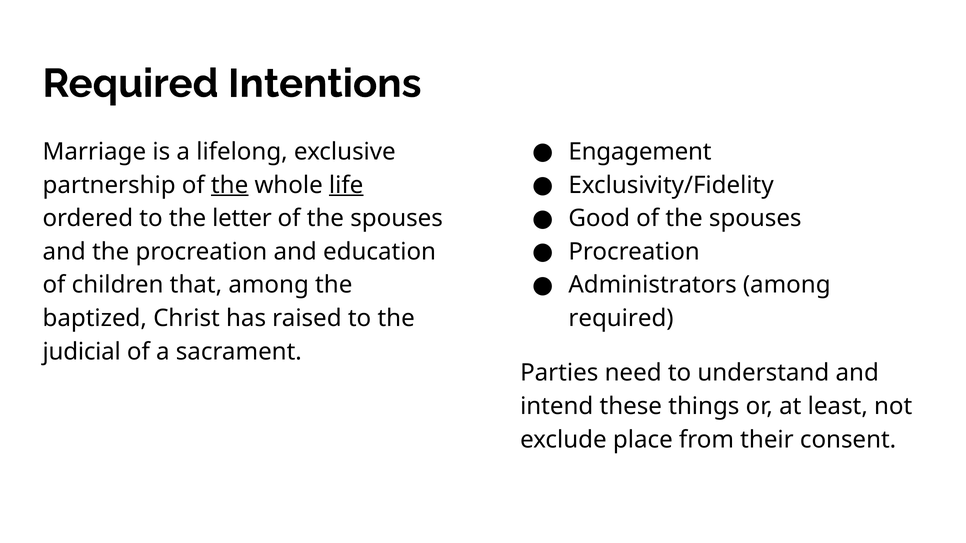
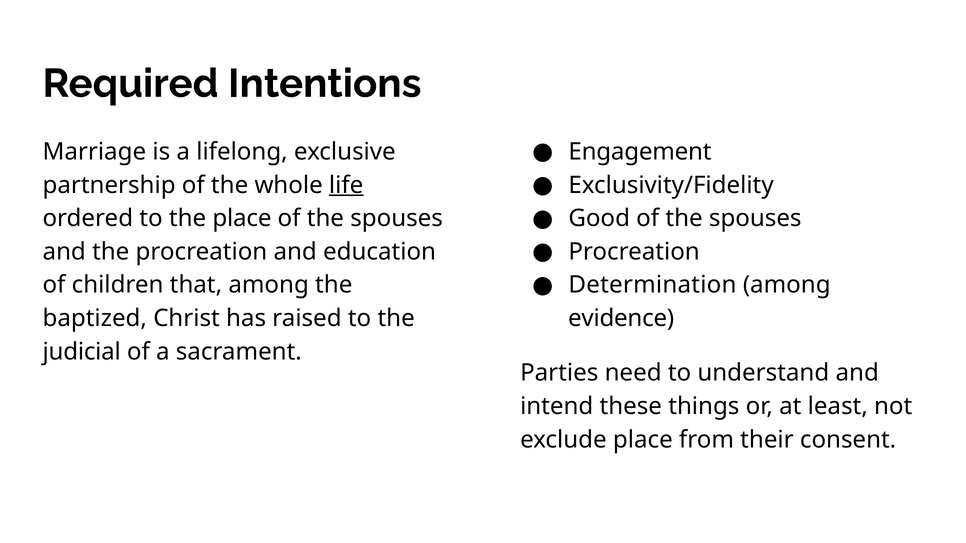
the underline: present -> none (230, 185)
the letter: letter -> place (242, 219)
Administrators: Administrators -> Determination (652, 285)
required: required -> evidence (621, 318)
